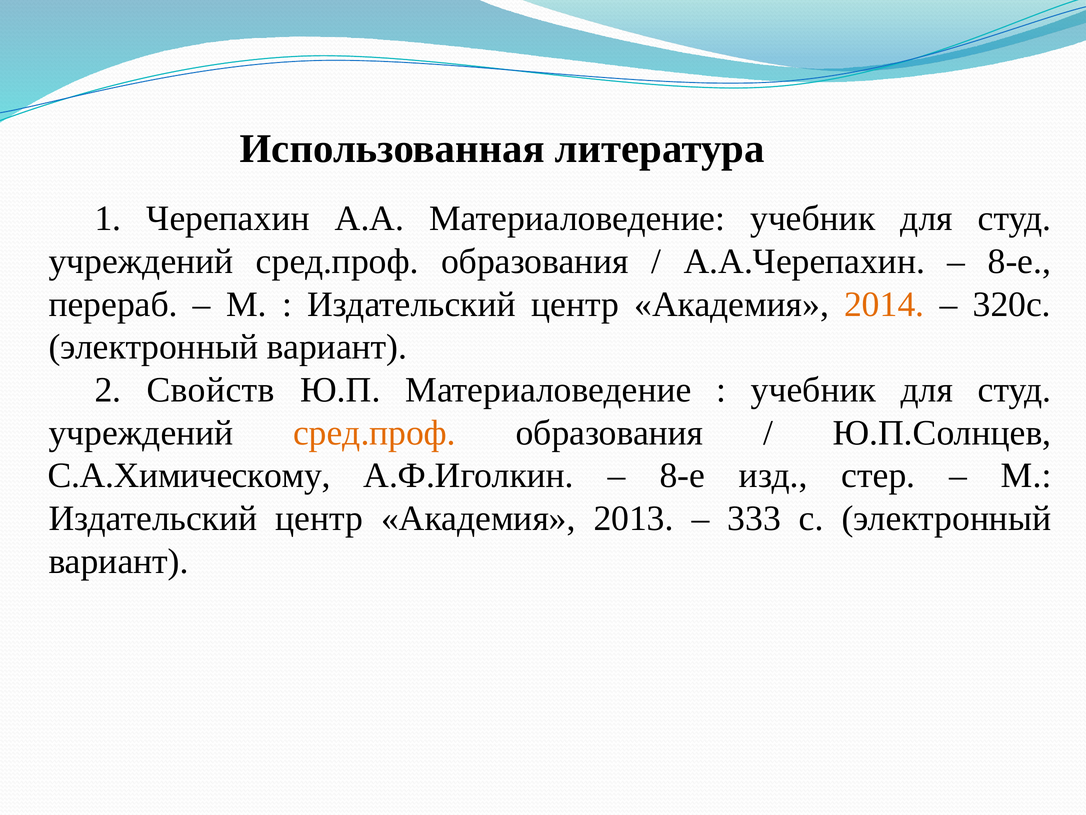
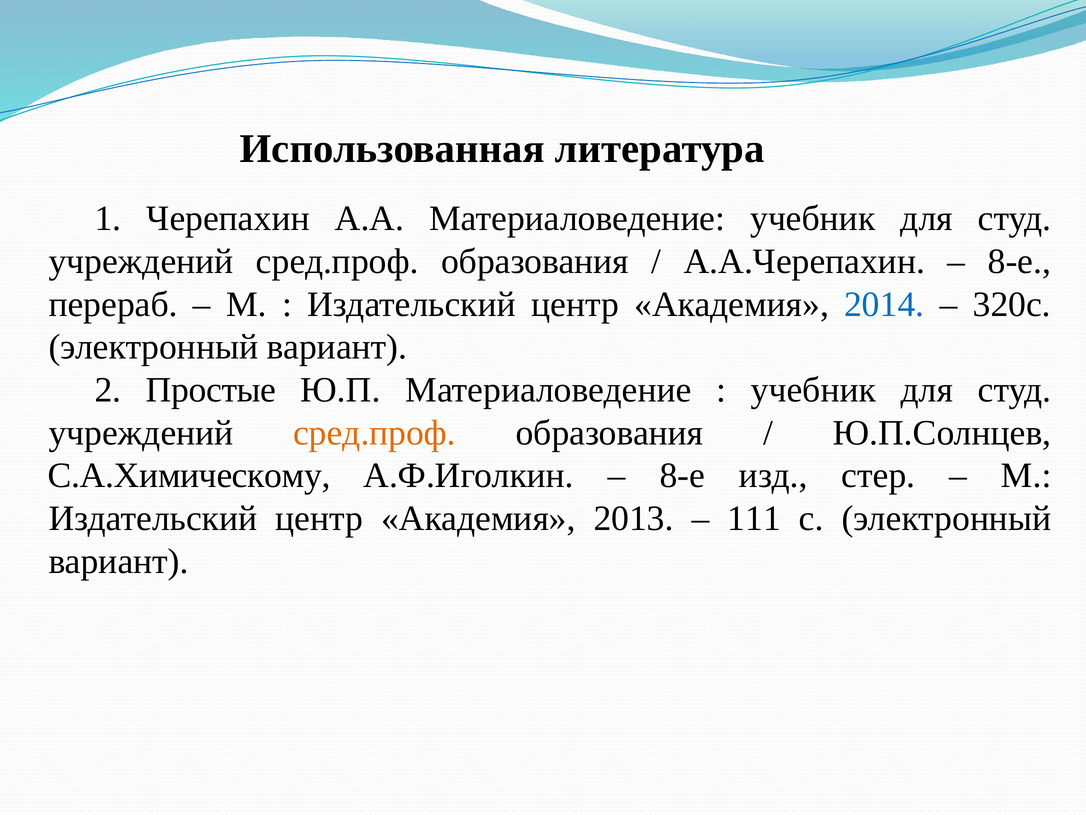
2014 colour: orange -> blue (884, 304)
Свойств: Свойств -> Простые (211, 390)
333: 333 -> 111 (754, 518)
